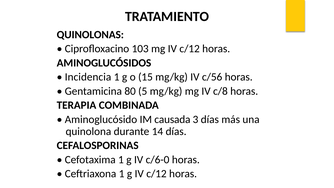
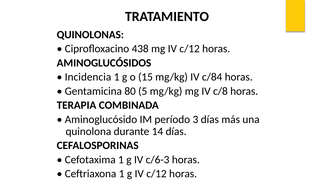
103: 103 -> 438 (140, 49)
c/56: c/56 -> c/84 (212, 77)
causada: causada -> período (172, 119)
c/6-0: c/6-0 -> c/6-3 (158, 160)
